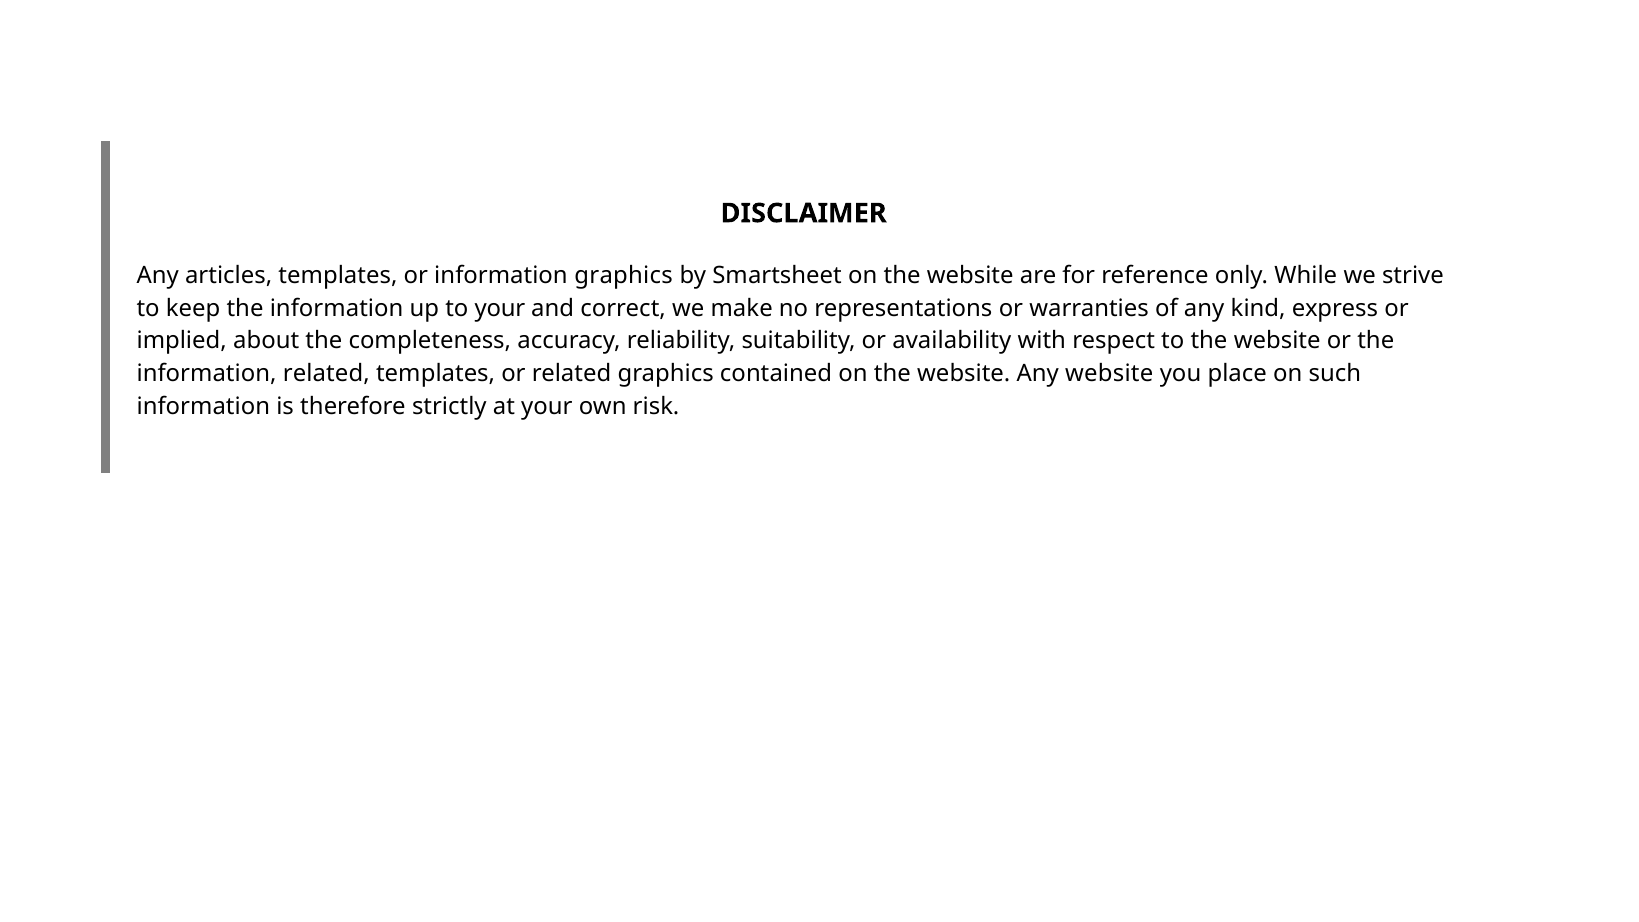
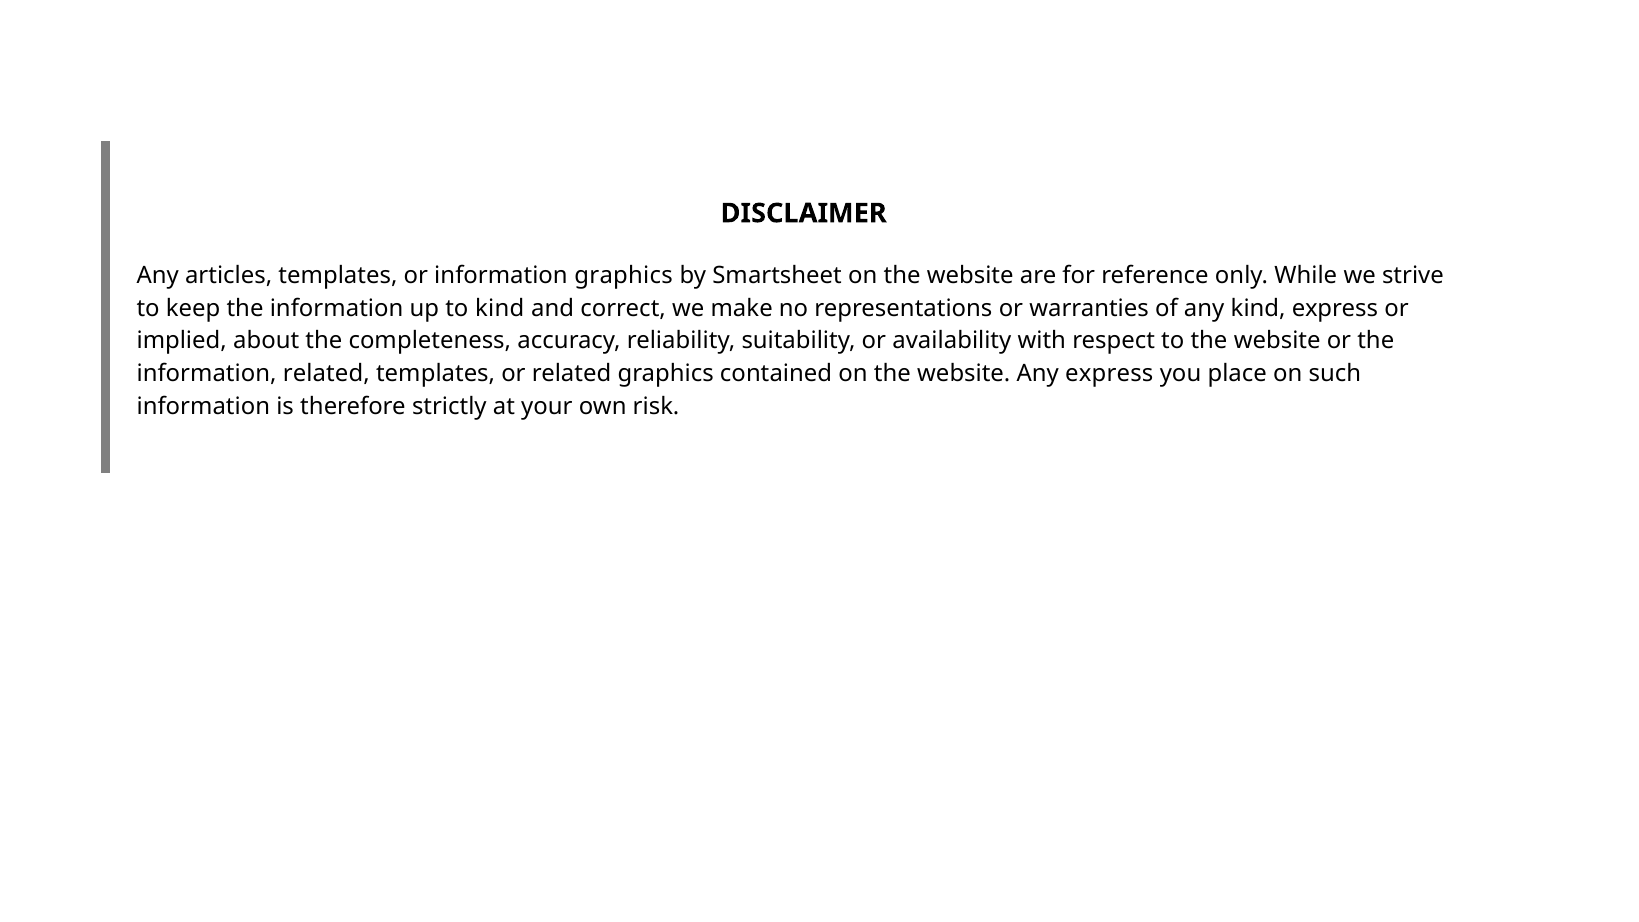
to your: your -> kind (500, 308)
Any website: website -> express (1109, 374)
